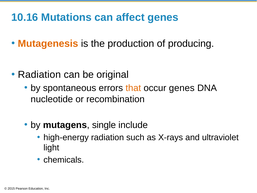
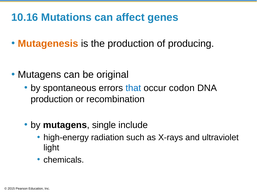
Radiation: Radiation -> Mutagens (39, 75)
that colour: orange -> blue (133, 88)
occur genes: genes -> codon (182, 88)
nucleotide: nucleotide -> production (52, 99)
